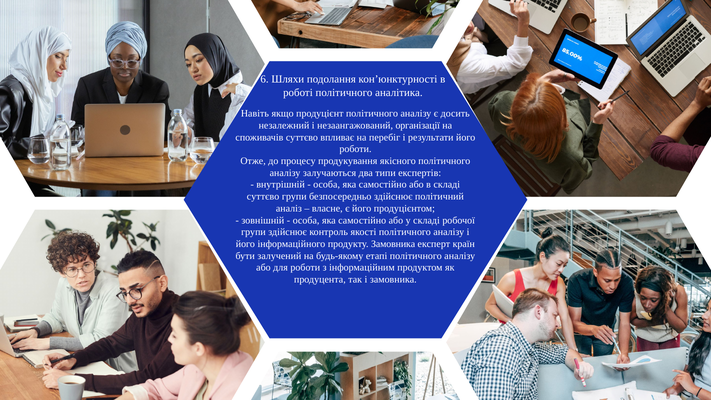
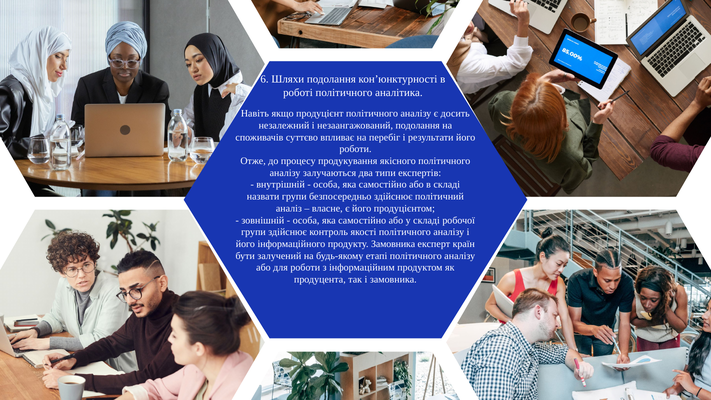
незаангажований організації: організації -> подолання (418, 125)
суттєво: суттєво -> назвати (263, 197)
